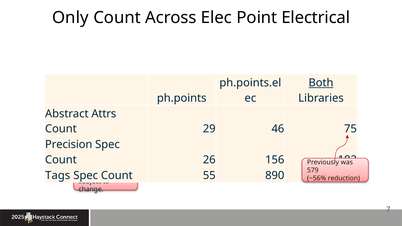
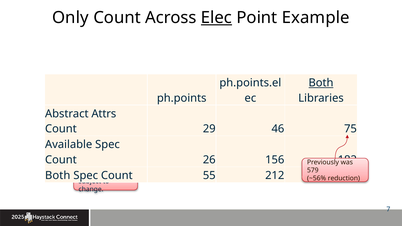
Elec underline: none -> present (216, 18)
Electrical: Electrical -> Example (316, 18)
Precision: Precision -> Available (69, 145)
Tags: Tags -> Both (58, 176)
890: 890 -> 212 (275, 176)
